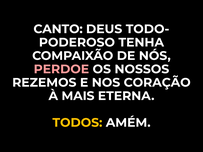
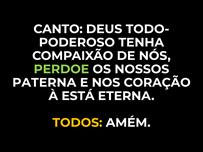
PERDOE colour: pink -> light green (61, 69)
REZEMOS: REZEMOS -> PATERNA (44, 83)
MAIS: MAIS -> ESTÁ (78, 96)
